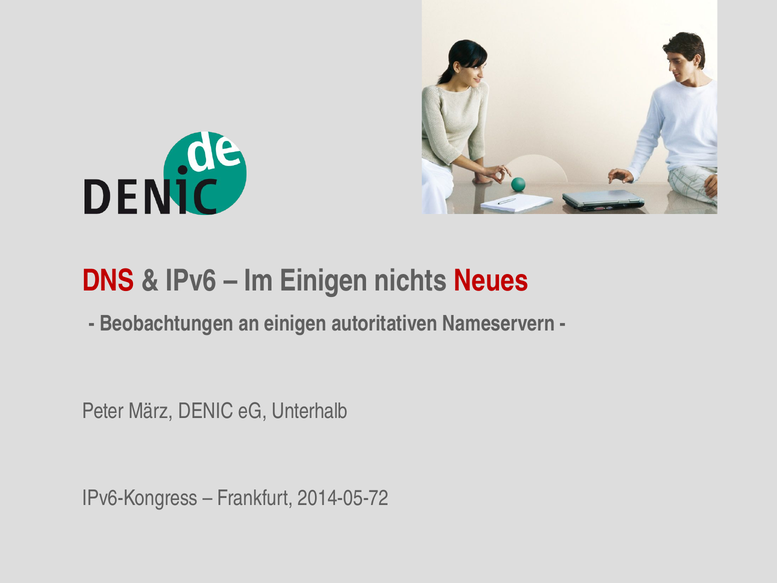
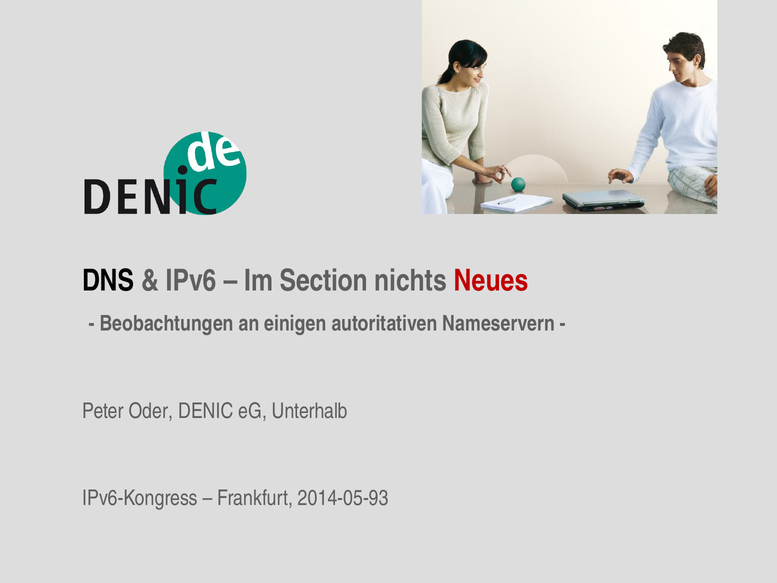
DNS colour: red -> black (108, 281)
Im Einigen: Einigen -> Section (324, 281)
März: März -> Oder (151, 411)
2014-05-72: 2014-05-72 -> 2014-05-93 (343, 498)
